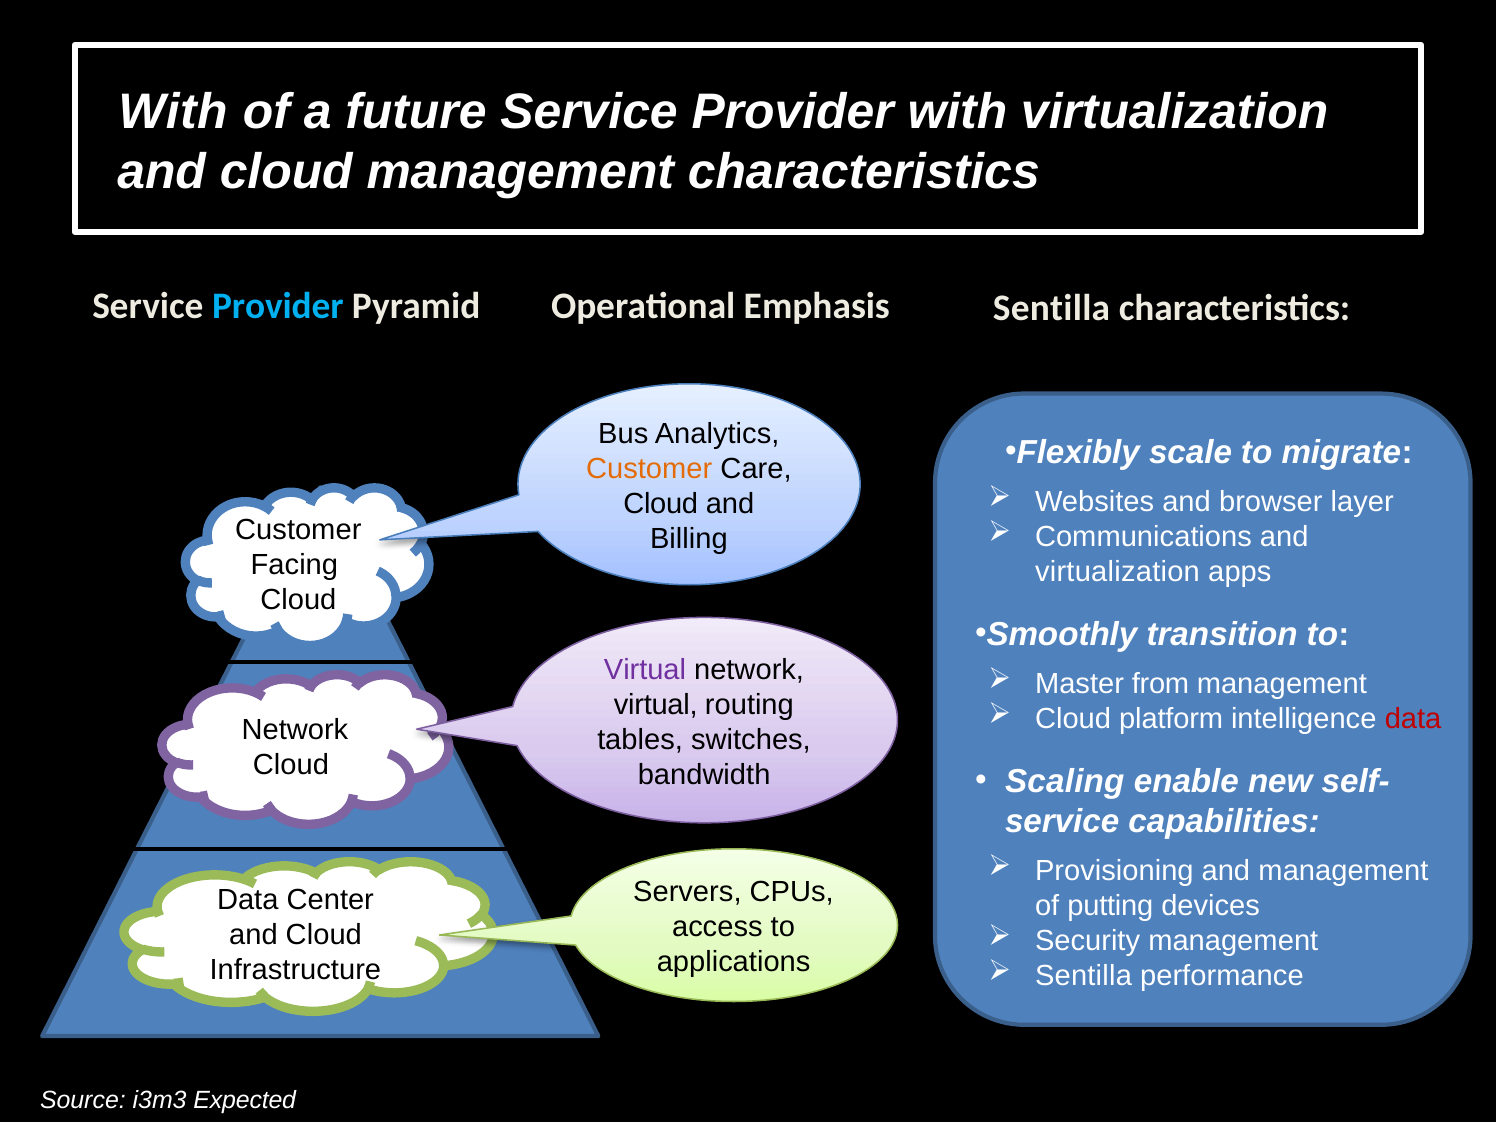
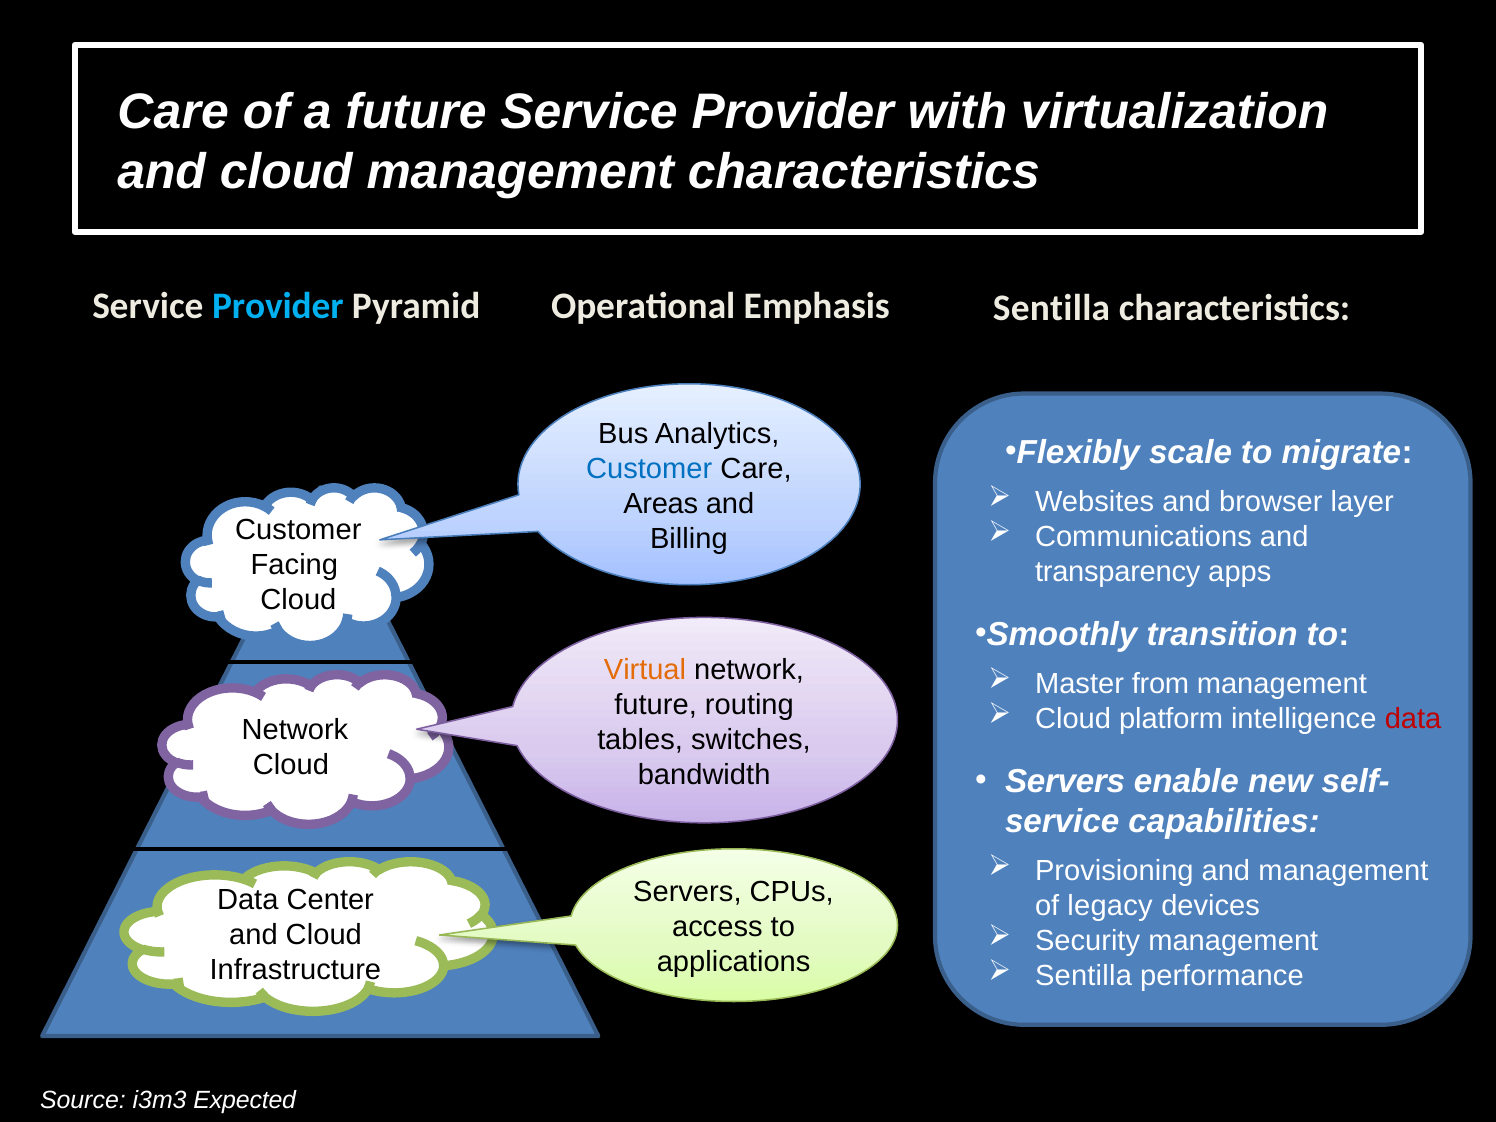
With: With -> Care (173, 112)
Customer colour: orange -> blue (649, 469)
Cloud: Cloud -> Areas (661, 504)
virtualization: virtualization -> transparency (1118, 572)
Virtual colour: purple -> orange (645, 670)
virtual: virtual -> future (656, 705)
Scaling: Scaling -> Servers (1065, 781)
putting: putting -> legacy (1110, 906)
